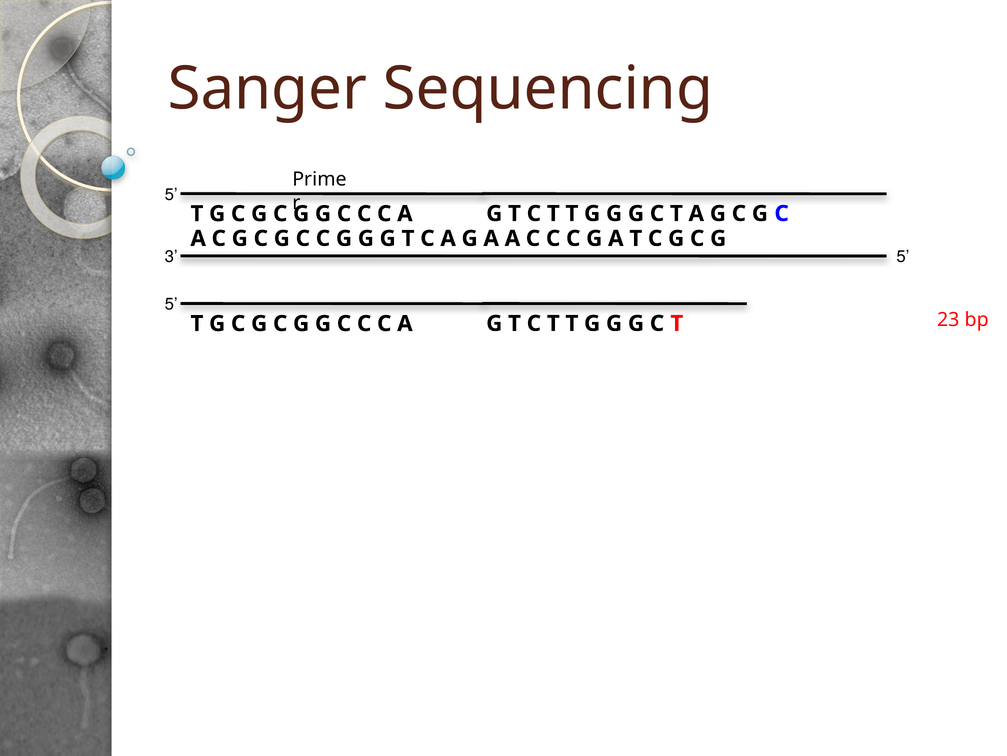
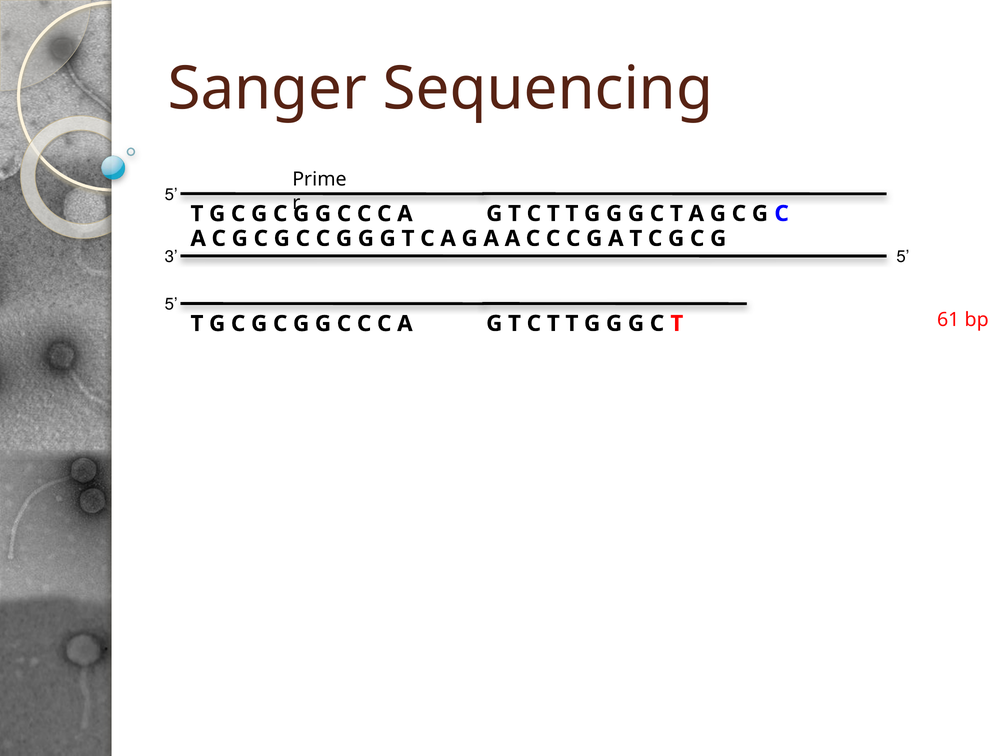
23: 23 -> 61 (948, 320)
